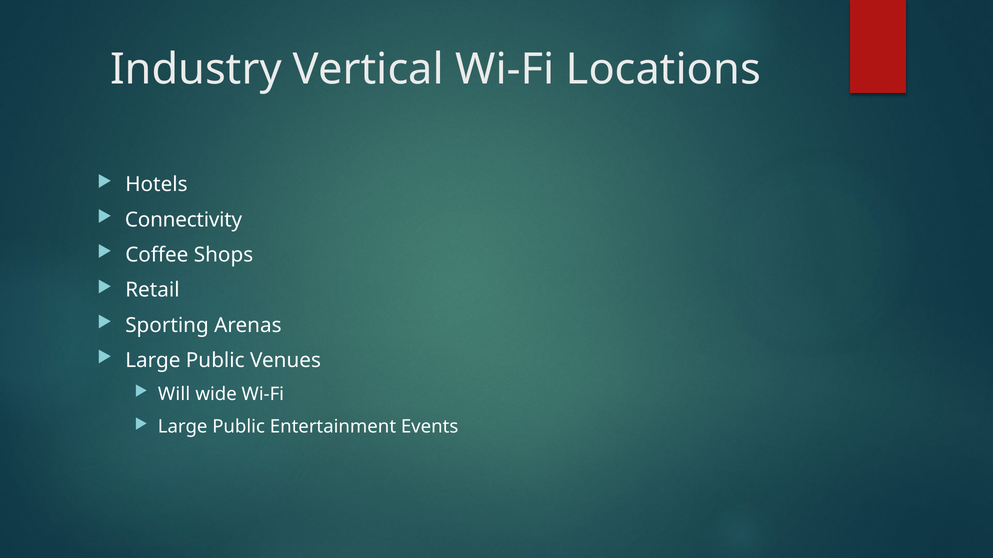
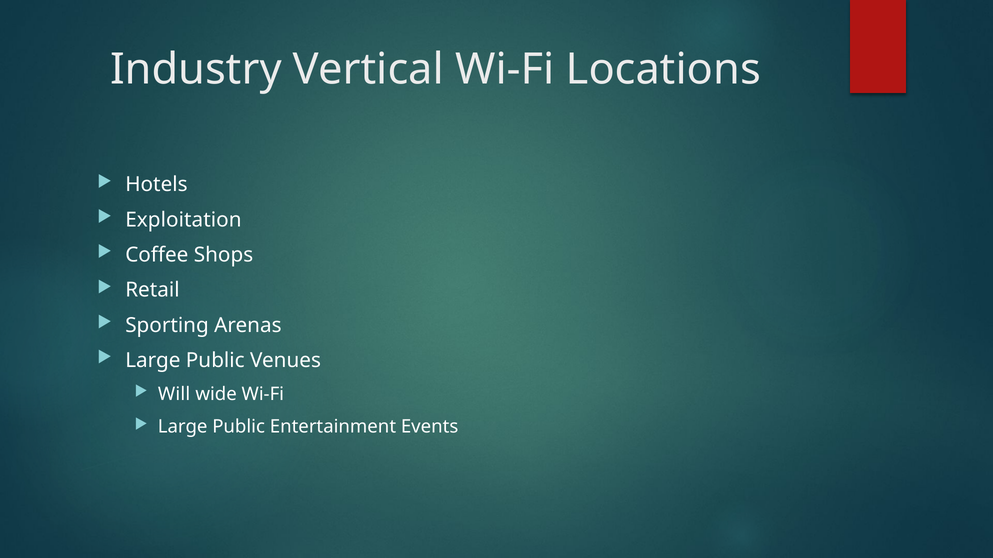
Connectivity: Connectivity -> Exploitation (183, 220)
